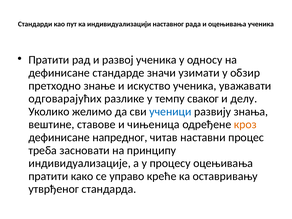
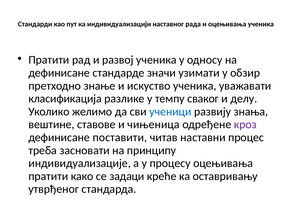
одговарајућих: одговарајућих -> класификација (65, 99)
кроз colour: orange -> purple (245, 124)
напредног: напредног -> поставити (120, 137)
управо: управо -> задаци (127, 176)
